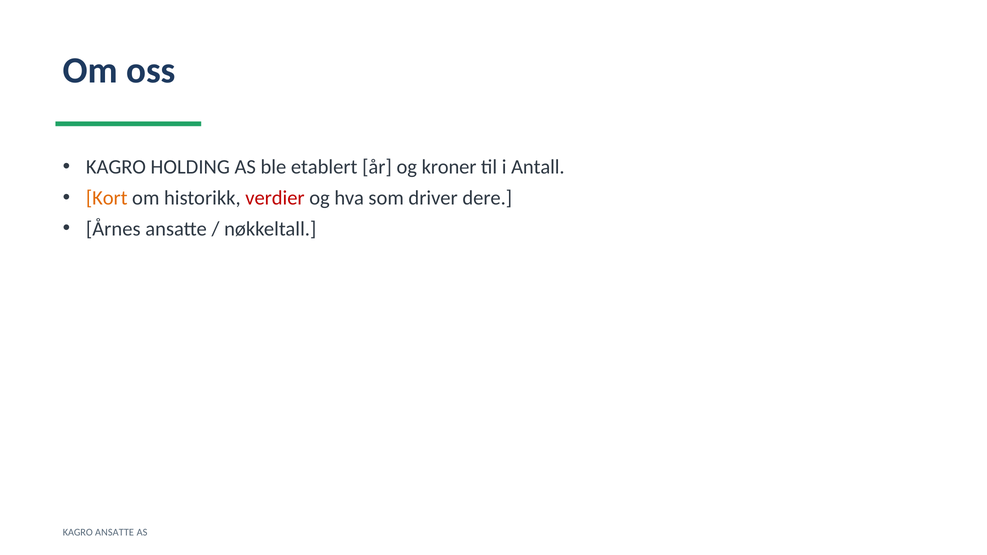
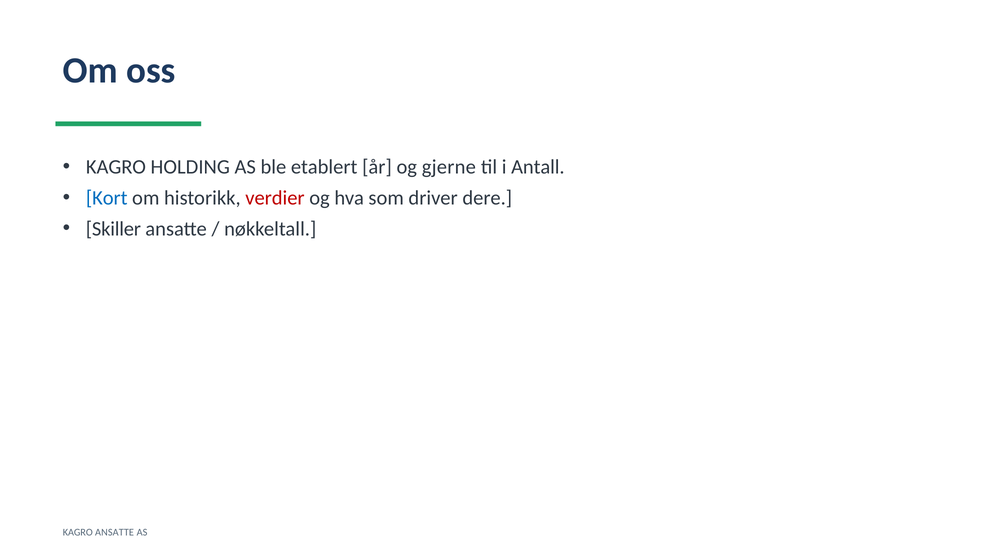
kroner: kroner -> gjerne (449, 167)
Kort colour: orange -> blue (107, 198)
Årnes: Årnes -> Skiller (113, 229)
